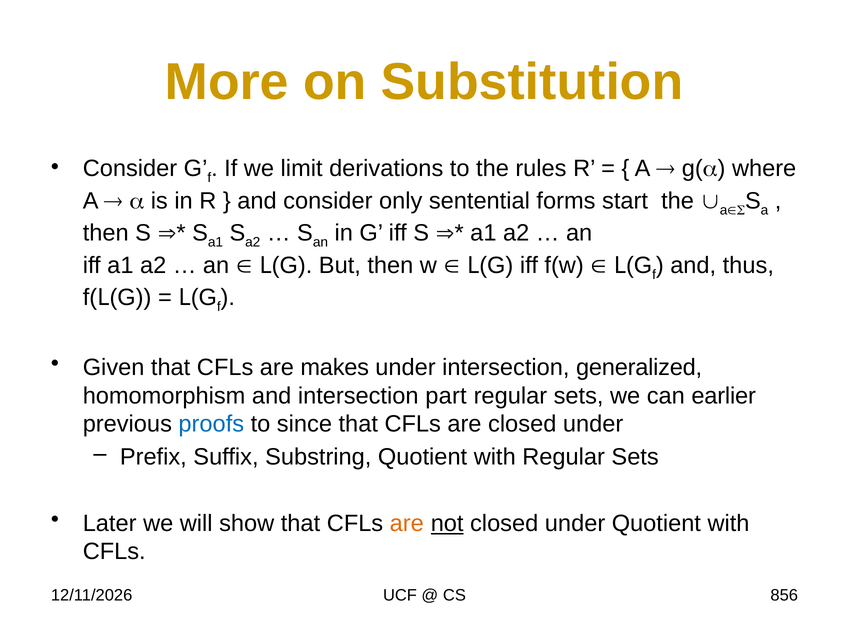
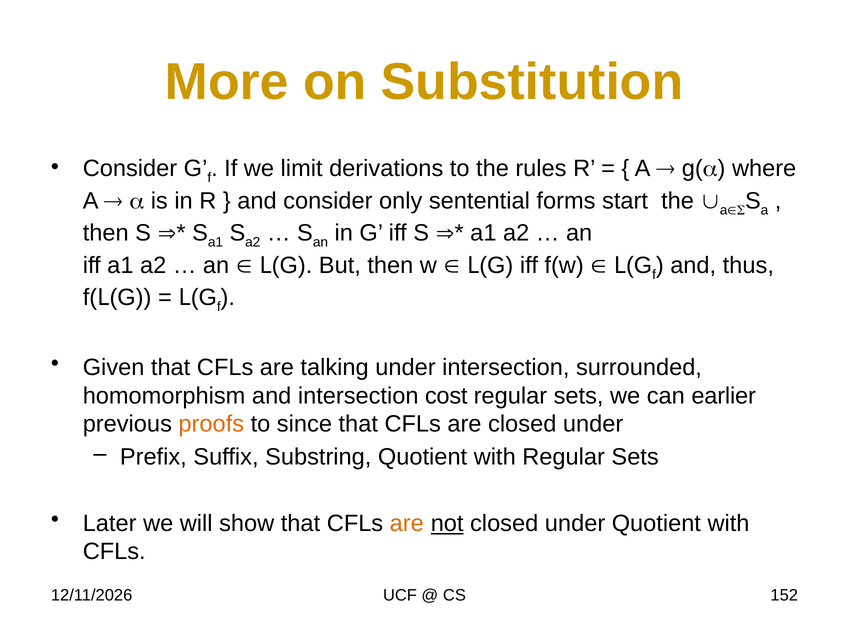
makes: makes -> talking (335, 367)
generalized: generalized -> surrounded (639, 367)
part: part -> cost (446, 396)
proofs colour: blue -> orange (211, 424)
856: 856 -> 152 (784, 595)
